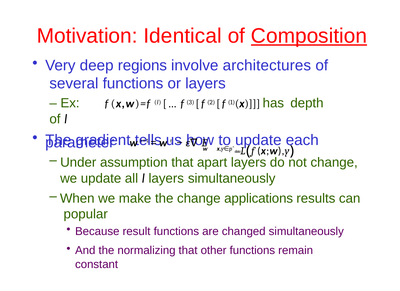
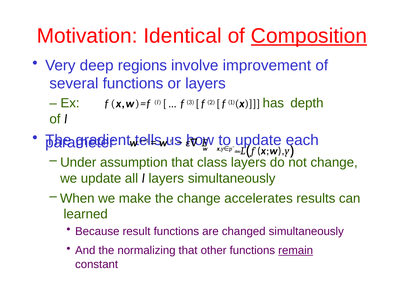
architectures: architectures -> improvement (267, 65)
apart: apart -> class (212, 162)
applications: applications -> accelerates (259, 198)
popular: popular -> learned (86, 214)
remain underline: none -> present (296, 250)
